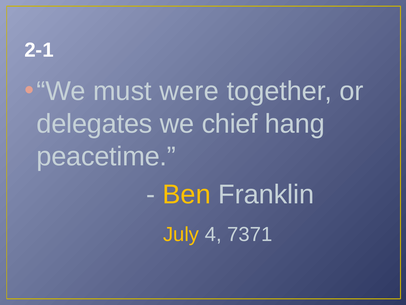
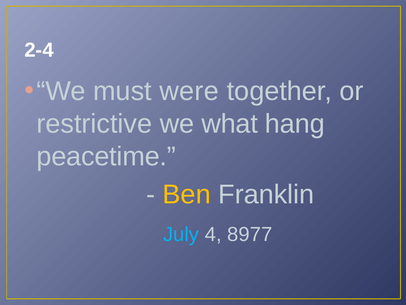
2-1: 2-1 -> 2-4 (39, 50)
delegates: delegates -> restrictive (94, 124)
chief: chief -> what (230, 124)
July colour: yellow -> light blue (181, 234)
7371: 7371 -> 8977 (250, 234)
